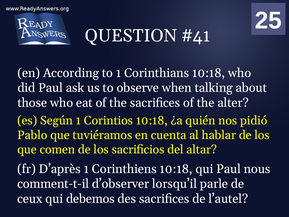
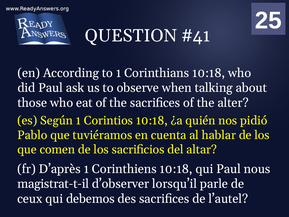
comment-t-il: comment-t-il -> magistrat-t-il (53, 184)
